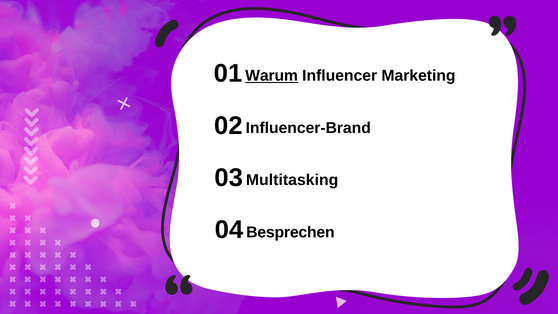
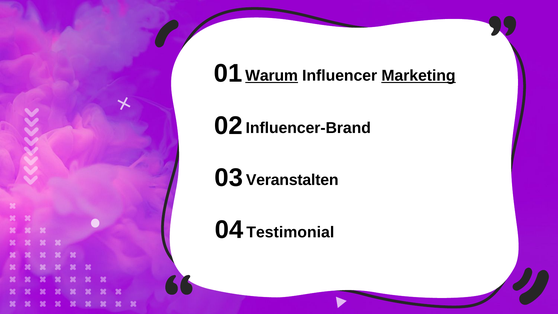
Marketing underline: none -> present (419, 76)
Multitasking: Multitasking -> Veranstalten (292, 180)
Besprechen: Besprechen -> Testimonial (290, 232)
